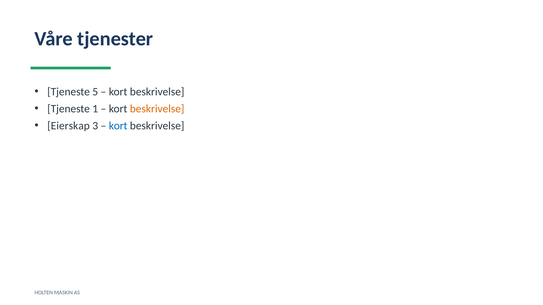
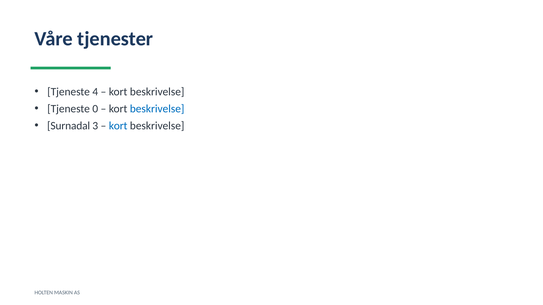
5: 5 -> 4 (95, 92)
1: 1 -> 0 (95, 109)
beskrivelse colour: orange -> blue (157, 109)
Eierskap: Eierskap -> Surnadal (69, 126)
